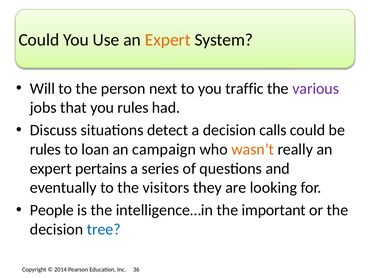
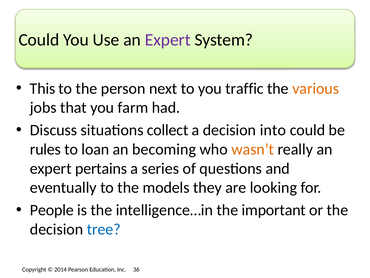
Expert colour: orange -> purple (168, 40)
Will: Will -> This (43, 88)
various colour: purple -> orange (316, 88)
you rules: rules -> farm (133, 108)
detect: detect -> collect (168, 130)
calls: calls -> into (273, 130)
campaign: campaign -> becoming (164, 149)
visitors: visitors -> models (166, 187)
